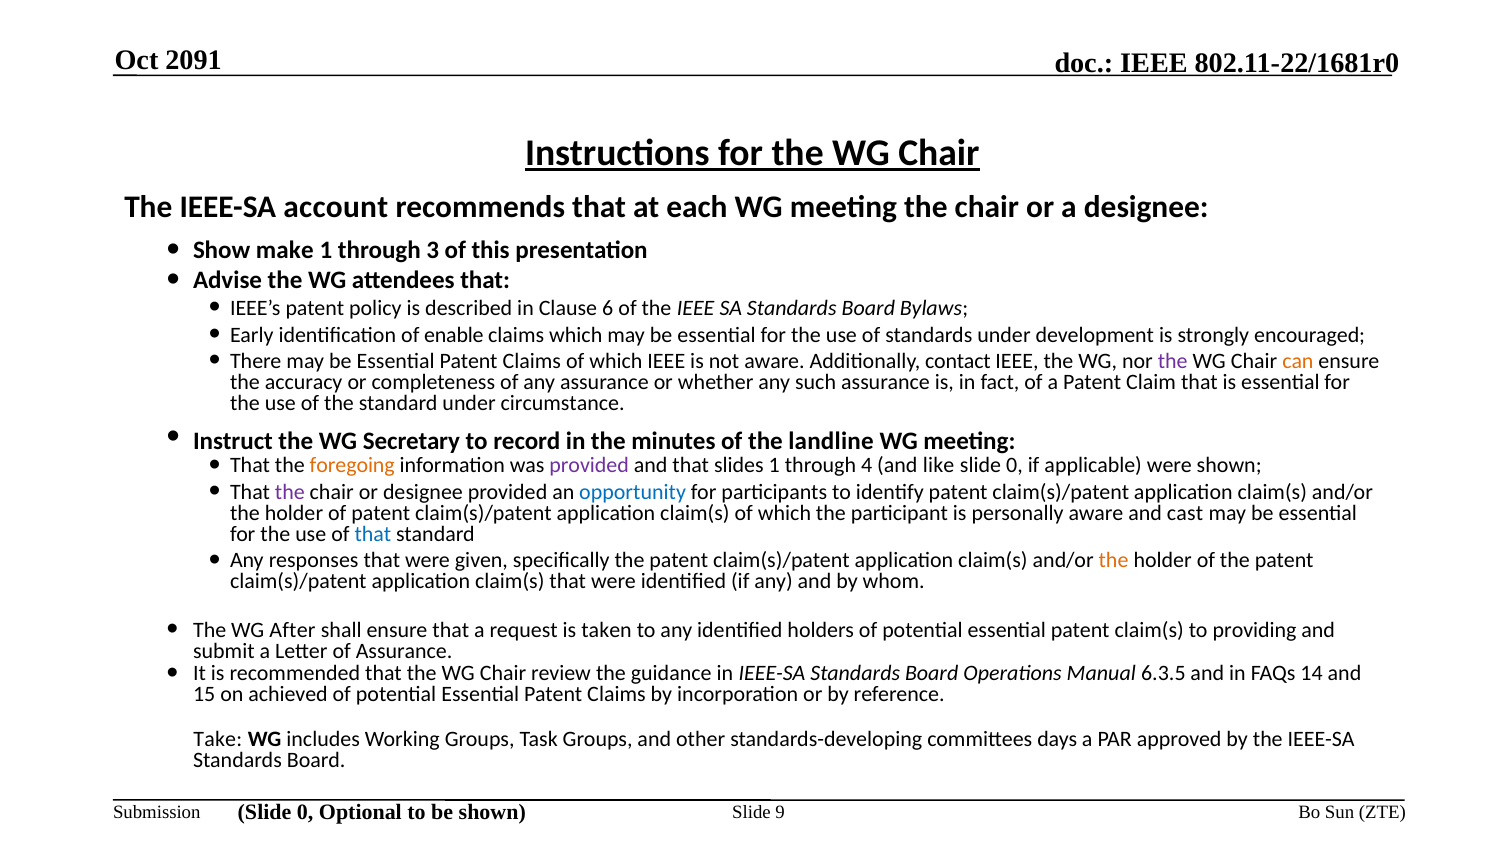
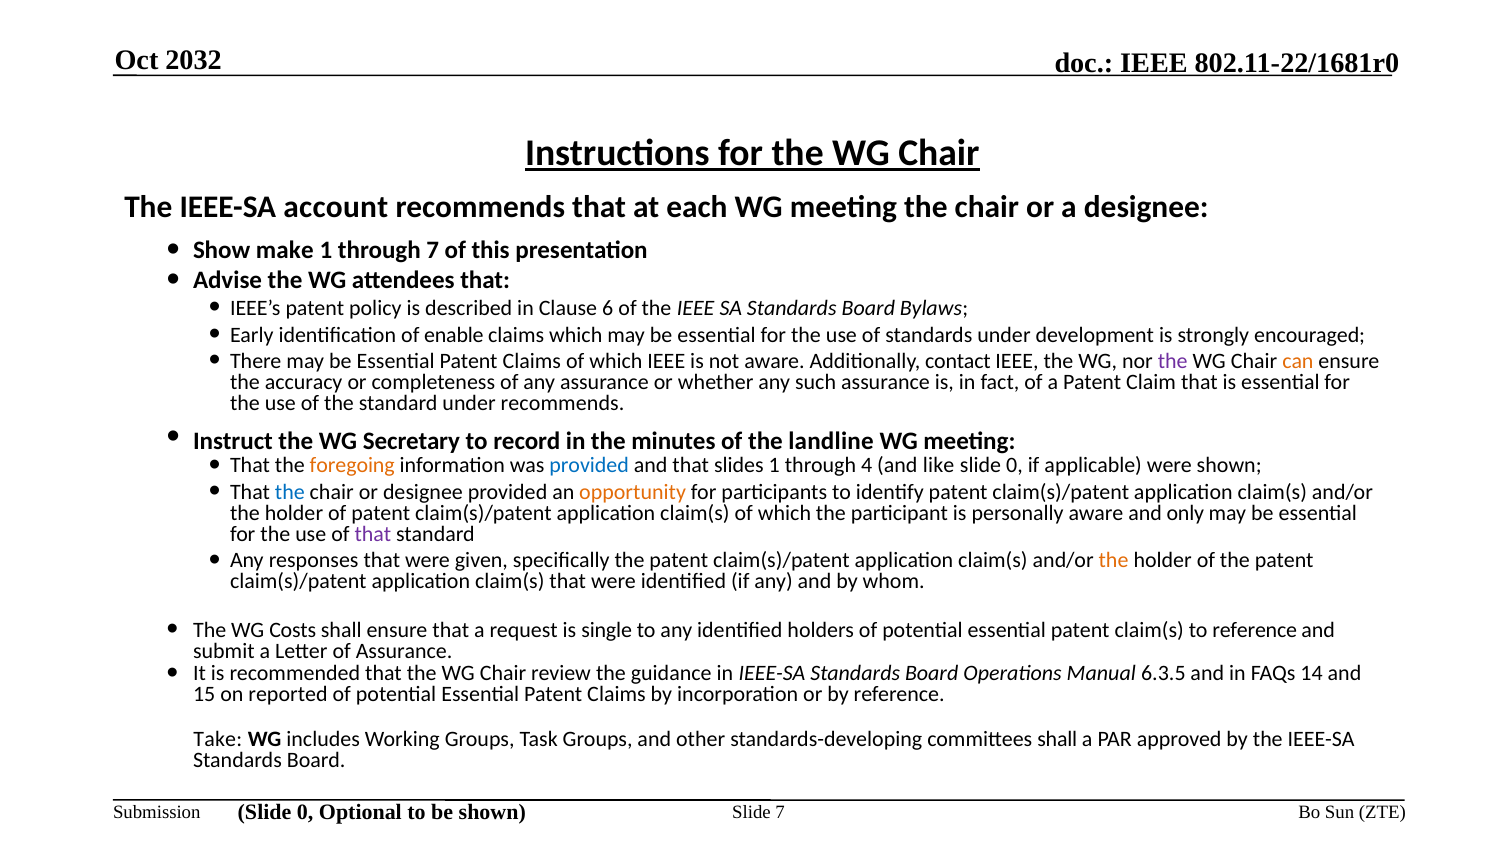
2091: 2091 -> 2032 (194, 60)
through 3: 3 -> 7 (433, 250)
under circumstance: circumstance -> recommends (563, 403)
provided colour: purple -> blue (589, 465)
the colour: purple -> blue (290, 492)
opportunity colour: blue -> orange (633, 492)
cast: cast -> only (1185, 513)
that colour: blue -> purple (373, 534)
After: After -> Costs (293, 630)
taken: taken -> single (607, 630)
to providing: providing -> reference (1255, 630)
achieved: achieved -> reported (288, 694)
committees days: days -> shall (1057, 739)
Slide 9: 9 -> 7 (780, 812)
